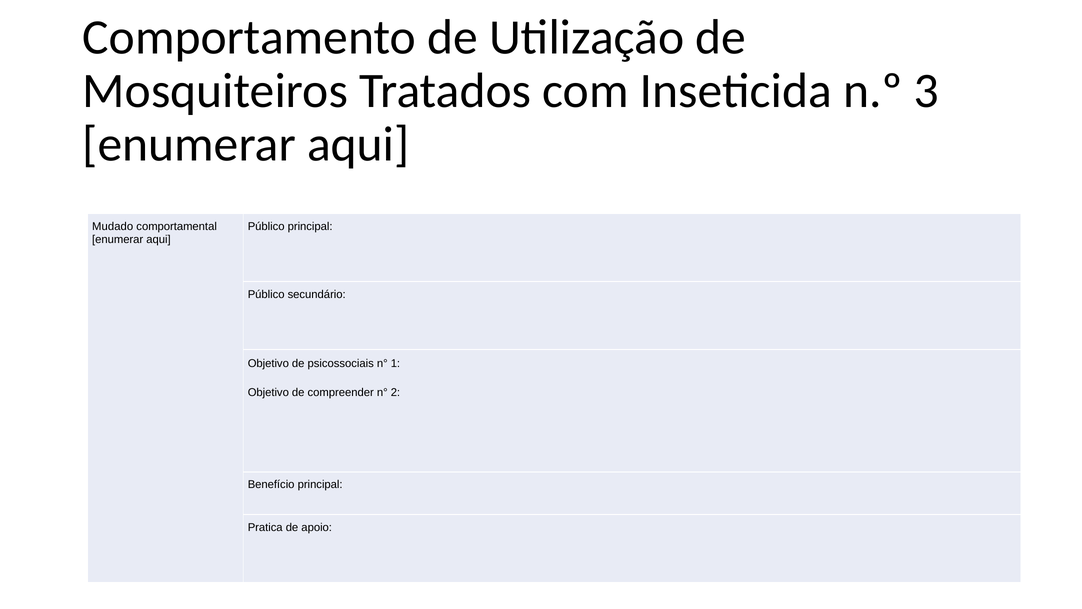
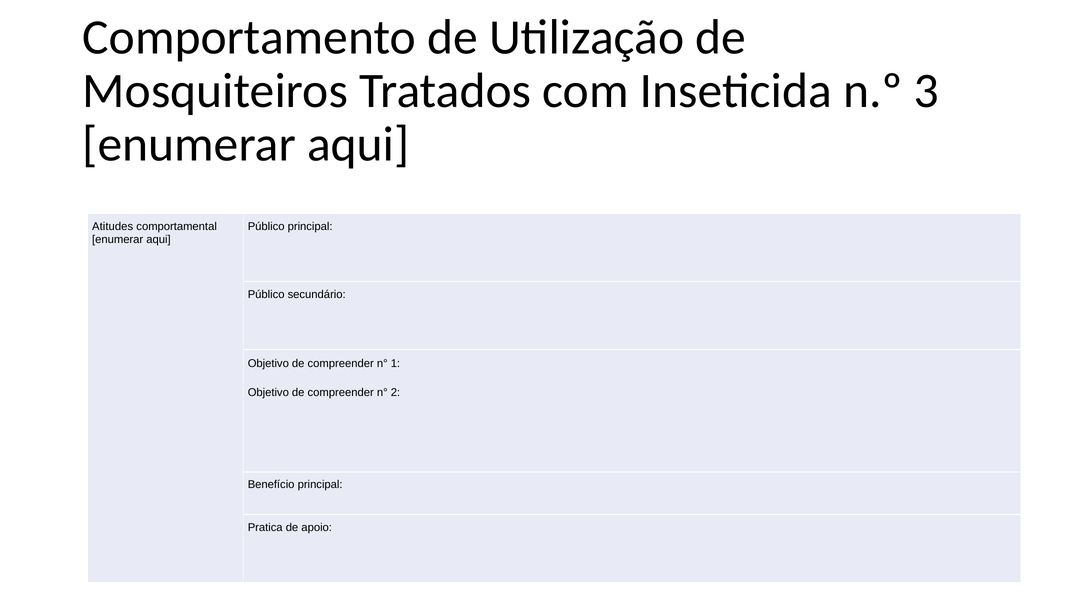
Mudado: Mudado -> Atitudes (113, 226)
psicossociais: psicossociais -> compreender (341, 363)
